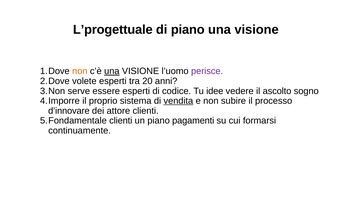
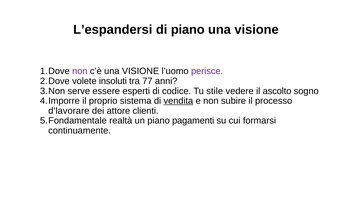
L’progettuale: L’progettuale -> L’espandersi (113, 30)
non colour: orange -> purple (80, 71)
una underline: present -> none (112, 71)
volete esperti: esperti -> insoluti (113, 81)
20: 20 -> 77 (147, 81)
idee: idee -> stile (215, 91)
d’innovare: d’innovare -> d’lavorare (69, 111)
clienti: clienti -> realtà (121, 121)
